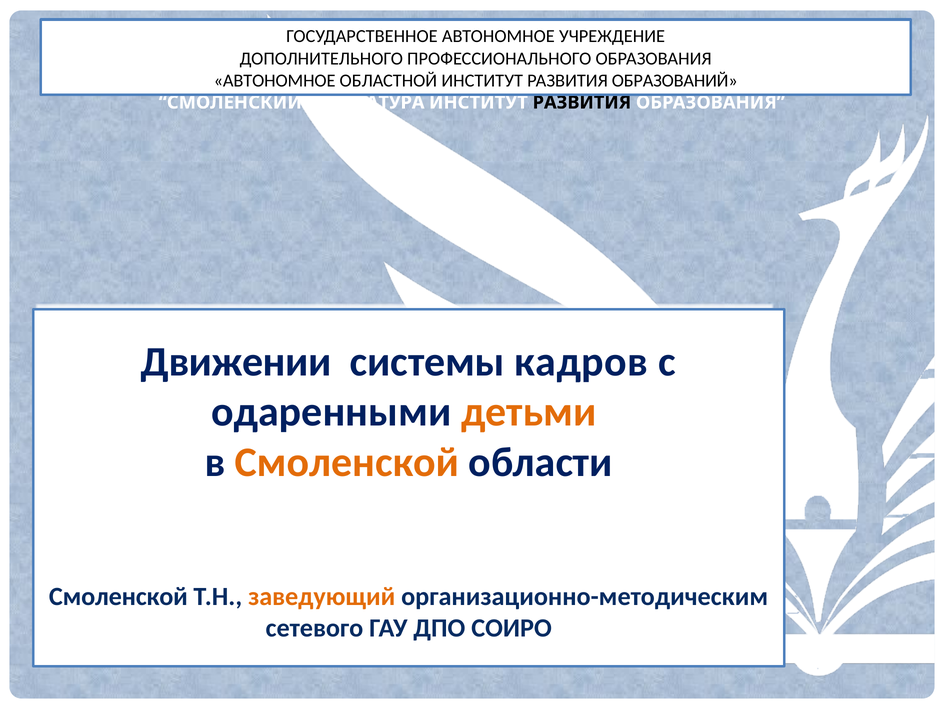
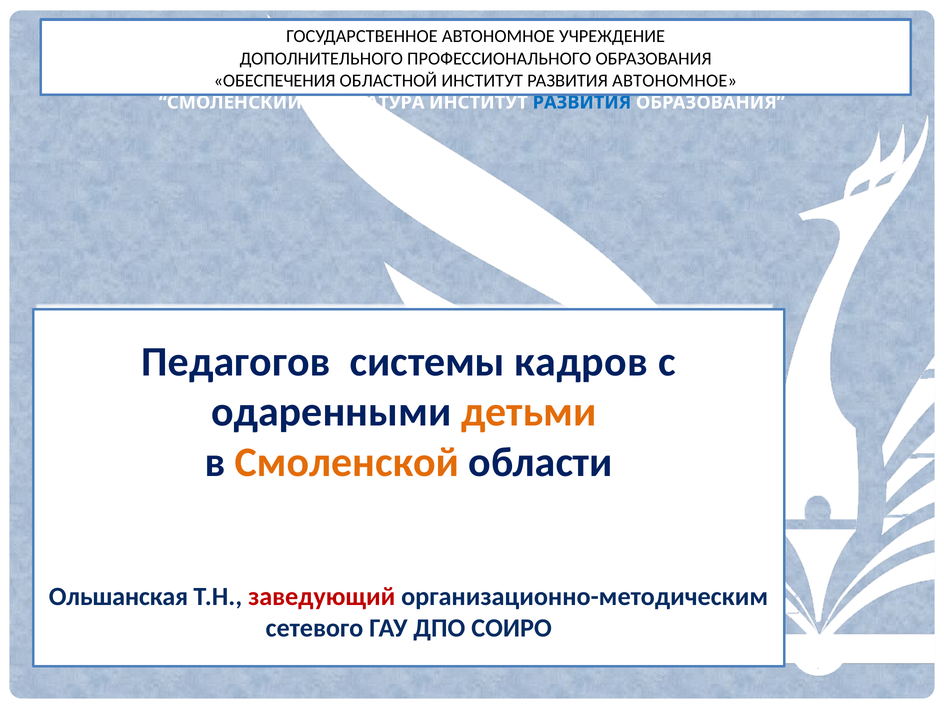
АВТОНОМНОЕ: АВТОНОМНОЕ -> ОБЕСПЕЧЕНИЯ (275, 80)
ОБРАЗОВАНИЙ: ОБРАЗОВАНИЙ -> АВТОНОМНОЕ (675, 80)
РАЗВИТИЯ colour: black -> blue (582, 103)
Движении: Движении -> Педагогов (236, 362)
Смоленской: Смоленской -> Ольшанская (118, 597)
заведующий colour: orange -> red (322, 597)
